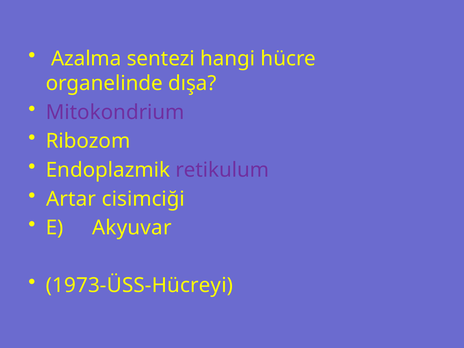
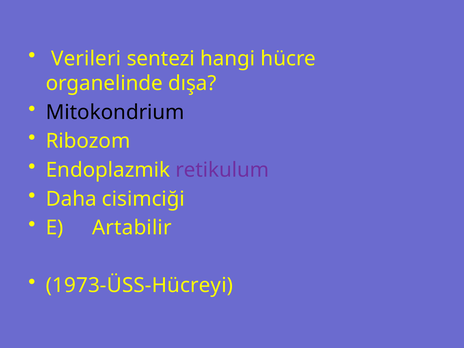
Azalma: Azalma -> Verileri (86, 59)
Mitokondrium colour: purple -> black (115, 112)
Artar: Artar -> Daha (71, 199)
Akyuvar: Akyuvar -> Artabilir (132, 228)
